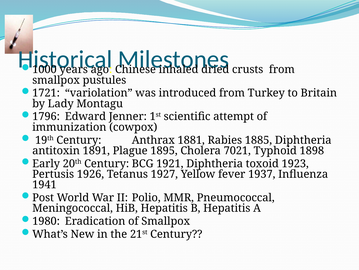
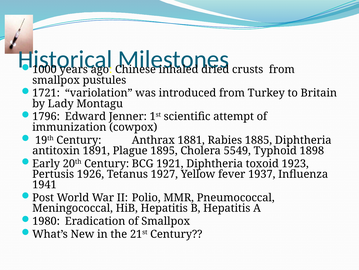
7021: 7021 -> 5549 (237, 150)
